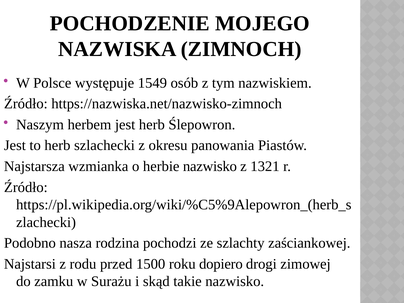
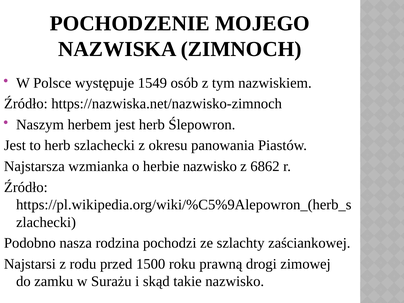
1321: 1321 -> 6862 (265, 166)
dopiero: dopiero -> prawną (221, 264)
